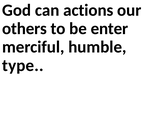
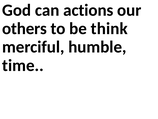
enter: enter -> think (109, 28)
type: type -> time (23, 65)
